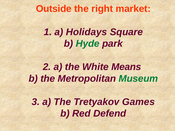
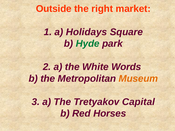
Means: Means -> Words (126, 67)
Museum colour: green -> orange (138, 79)
Games: Games -> Capital (138, 102)
Defend: Defend -> Horses (110, 114)
